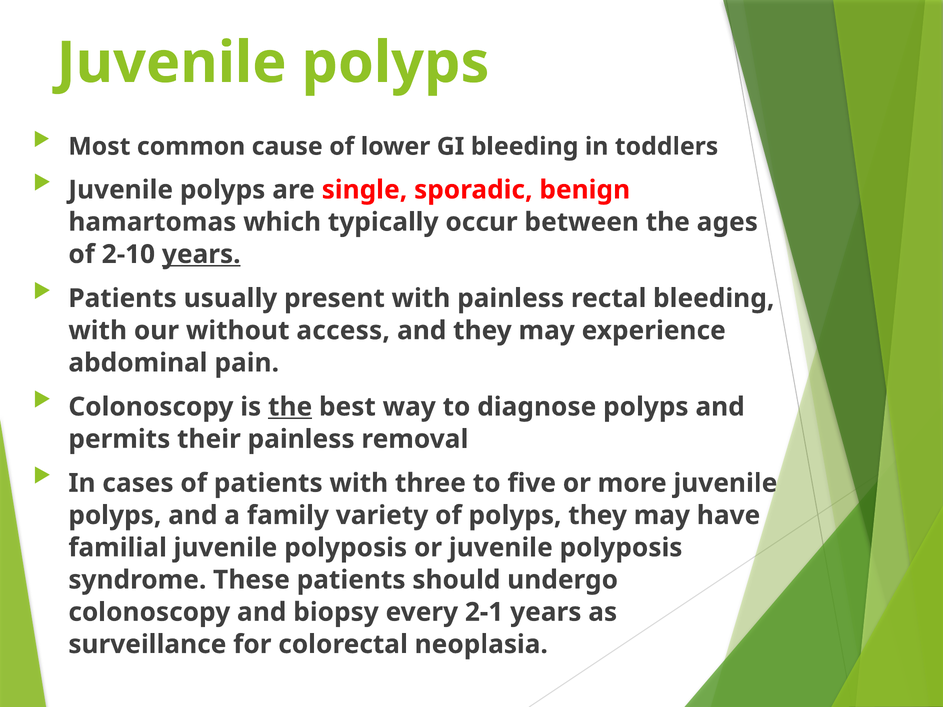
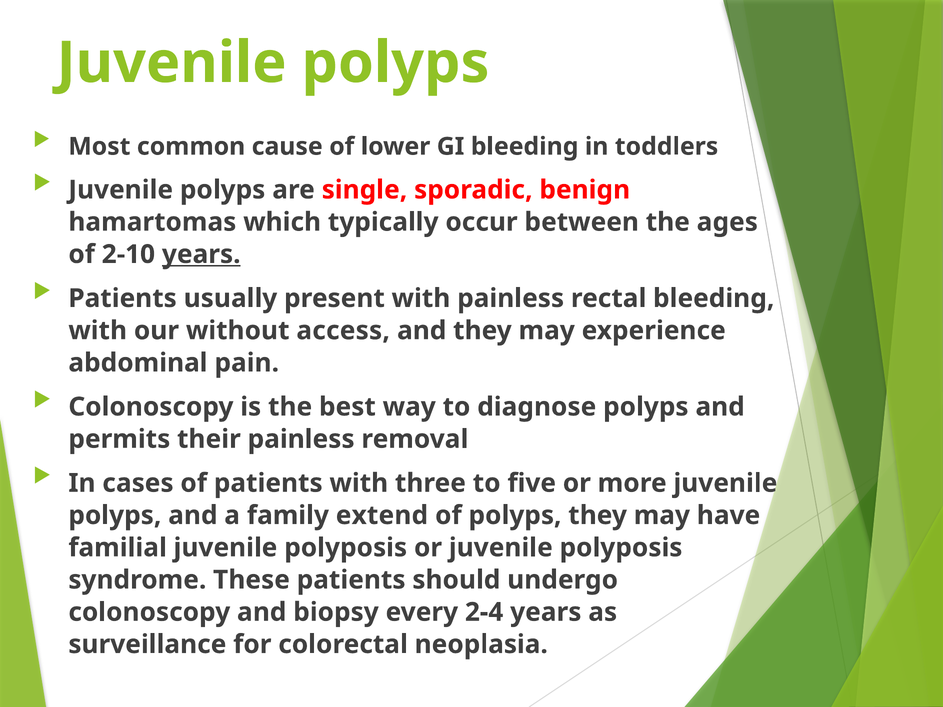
the underline: present -> none (290, 407)
variety: variety -> extend (382, 516)
2-1: 2-1 -> 2-4 (484, 612)
